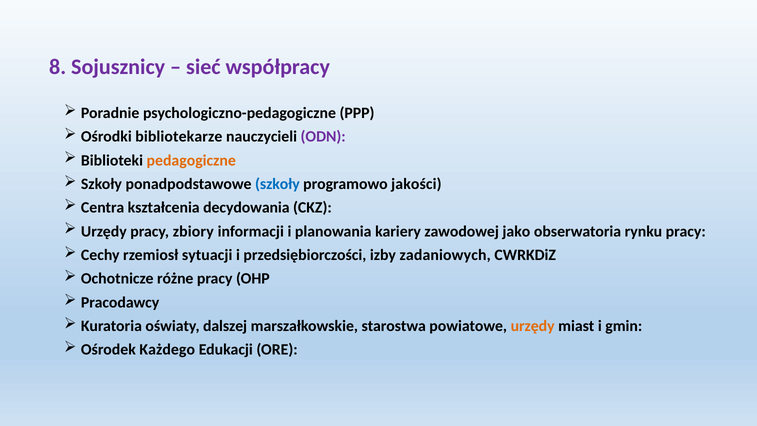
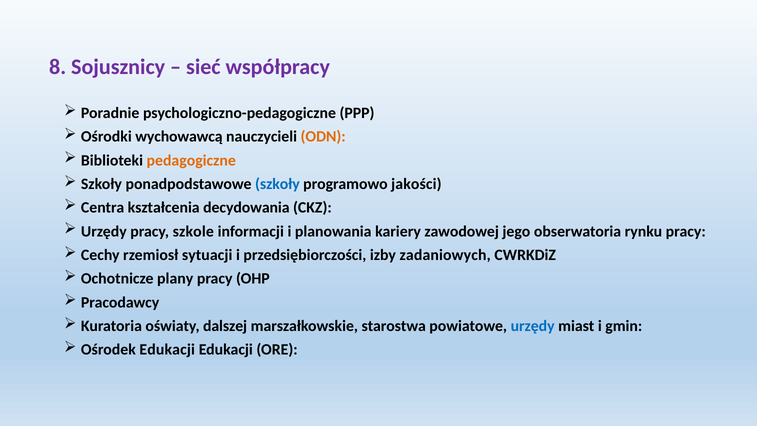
bibliotekarze: bibliotekarze -> wychowawcą (179, 137)
ODN colour: purple -> orange (323, 137)
zbiory: zbiory -> szkole (193, 231)
jako: jako -> jego (516, 231)
różne: różne -> plany (175, 279)
urzędy colour: orange -> blue (533, 326)
Ośrodek Każdego: Każdego -> Edukacji (167, 350)
